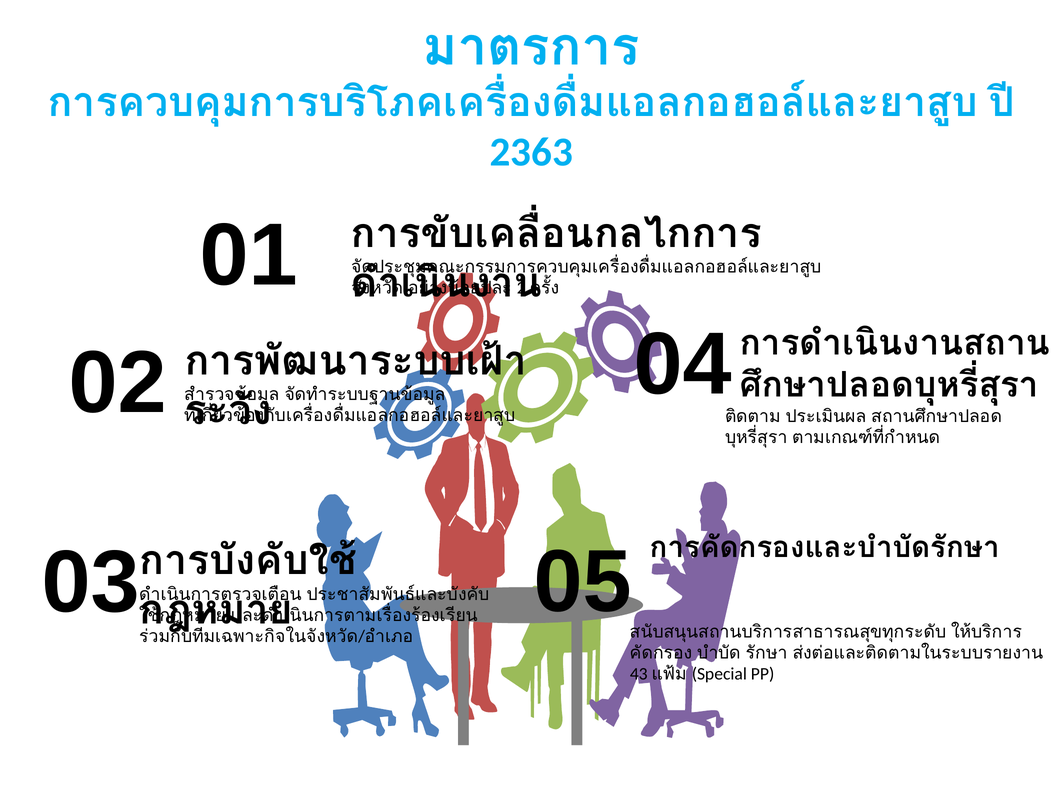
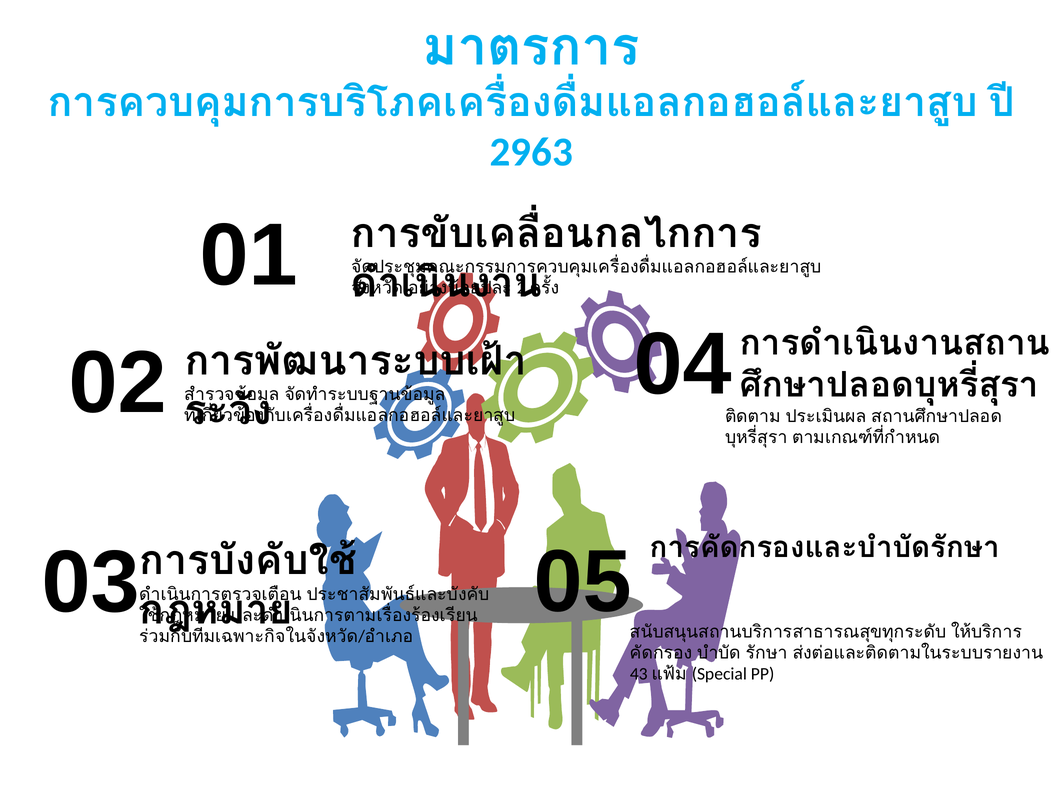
2363: 2363 -> 2963 (531, 152)
